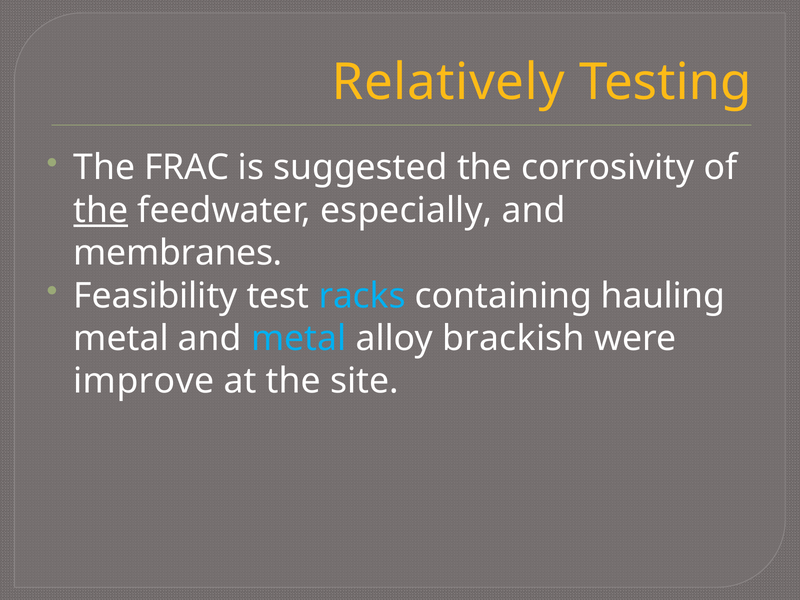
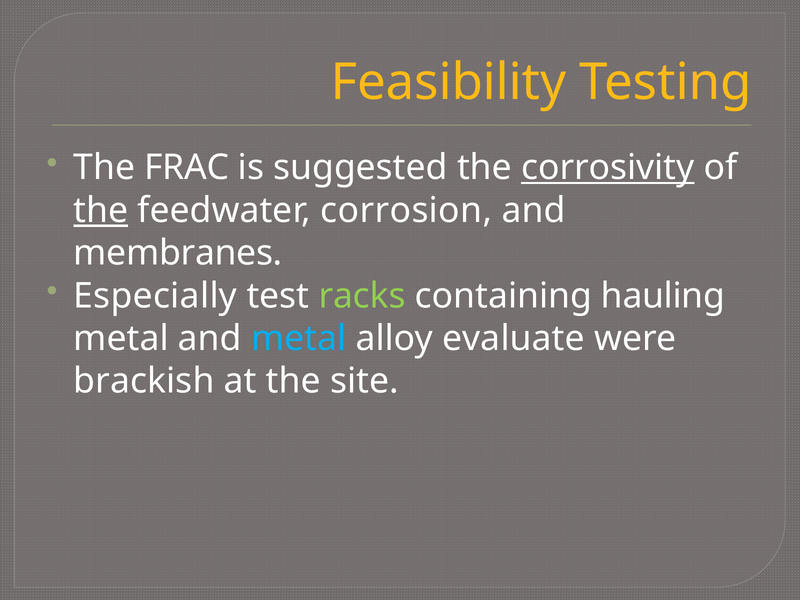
Relatively: Relatively -> Feasibility (449, 82)
corrosivity underline: none -> present (608, 168)
especially: especially -> corrosion (406, 210)
Feasibility: Feasibility -> Especially (155, 296)
racks colour: light blue -> light green (362, 296)
brackish: brackish -> evaluate (514, 338)
improve: improve -> brackish (144, 381)
